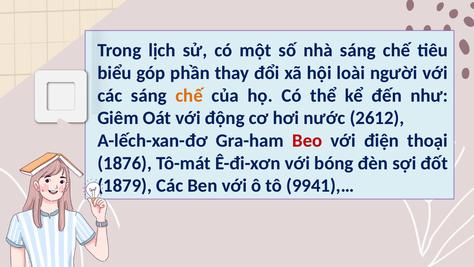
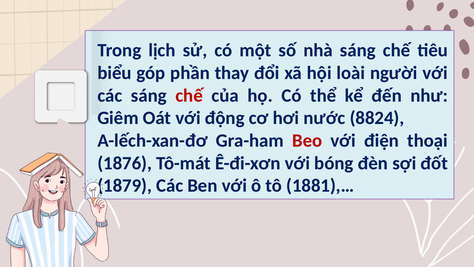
chế colour: orange -> red (189, 95)
2612: 2612 -> 8824 (377, 118)
9941),…: 9941),… -> 1881),… (320, 185)
